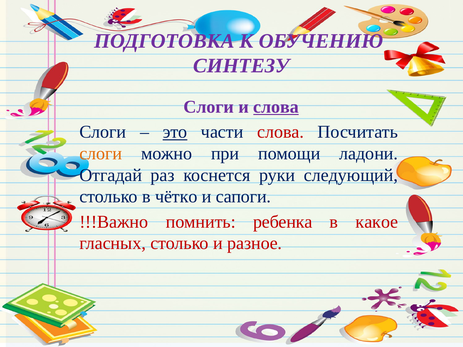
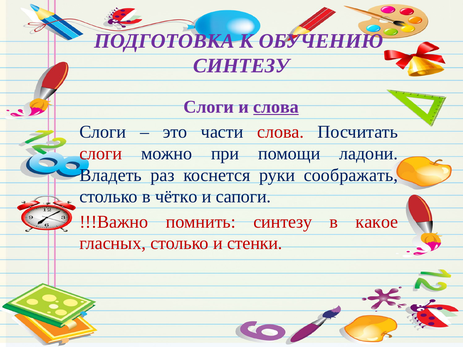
это underline: present -> none (175, 132)
слоги colour: orange -> red (101, 154)
Отгадай: Отгадай -> Владеть (111, 175)
следующий: следующий -> соображать (351, 175)
помнить ребенка: ребенка -> синтезу (283, 222)
разное: разное -> стенки (255, 244)
